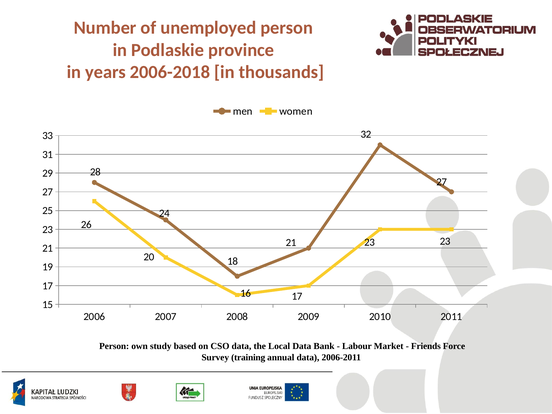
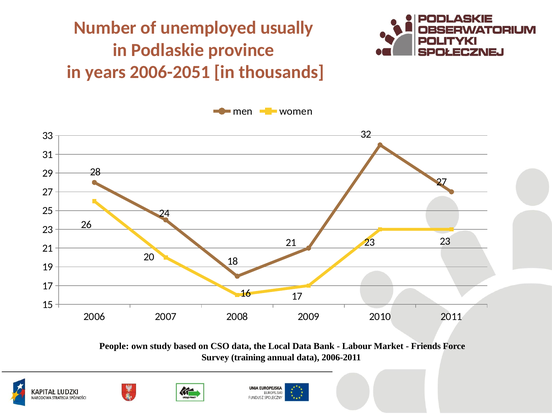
unemployed person: person -> usually (287, 28)
2006-2018: 2006-2018 -> 2006-2051 (170, 72)
Person: Person -> People (114, 346)
